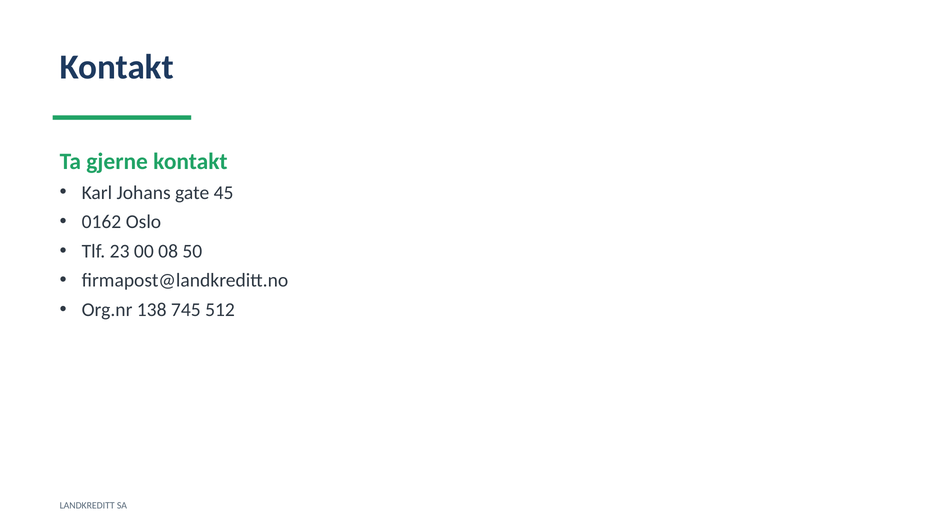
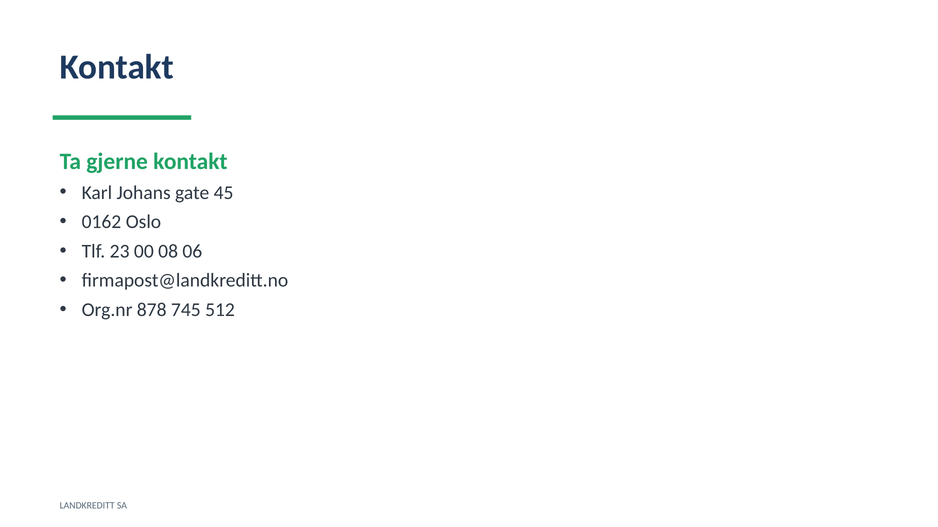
50: 50 -> 06 (192, 252)
138: 138 -> 878 (152, 310)
